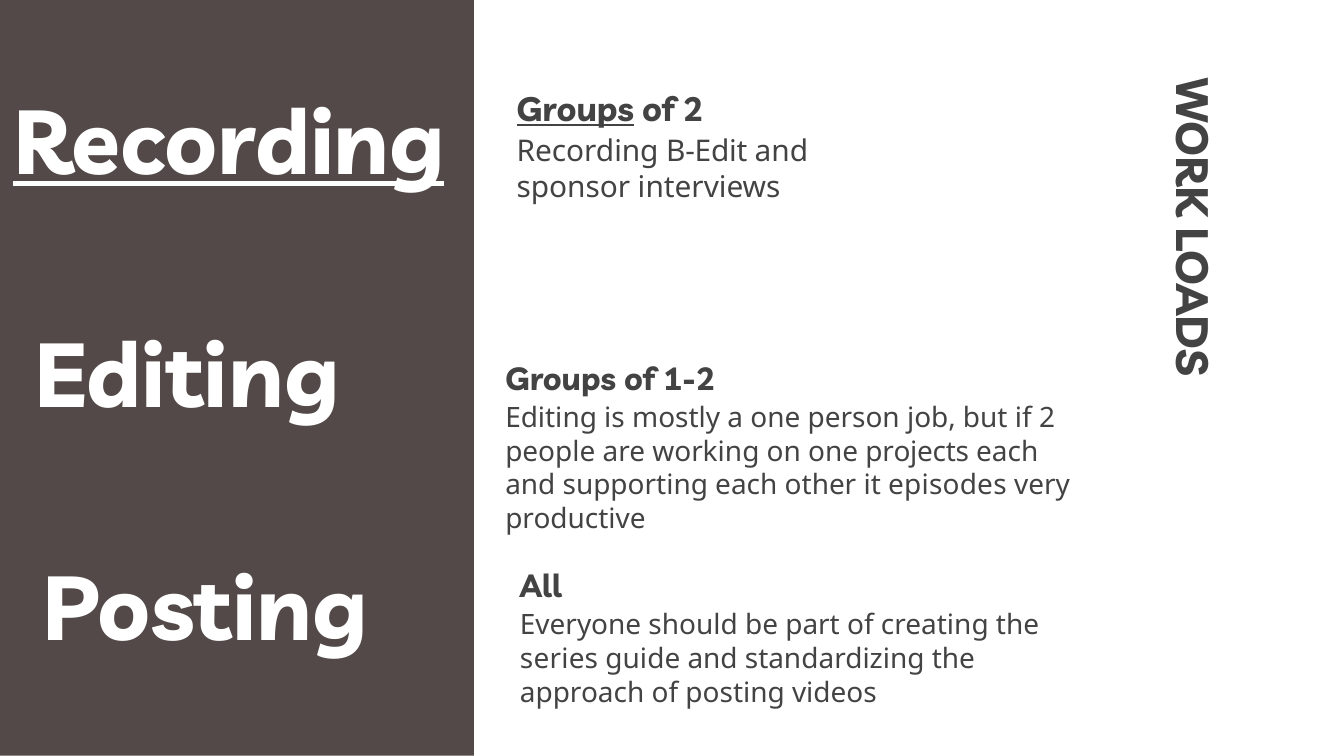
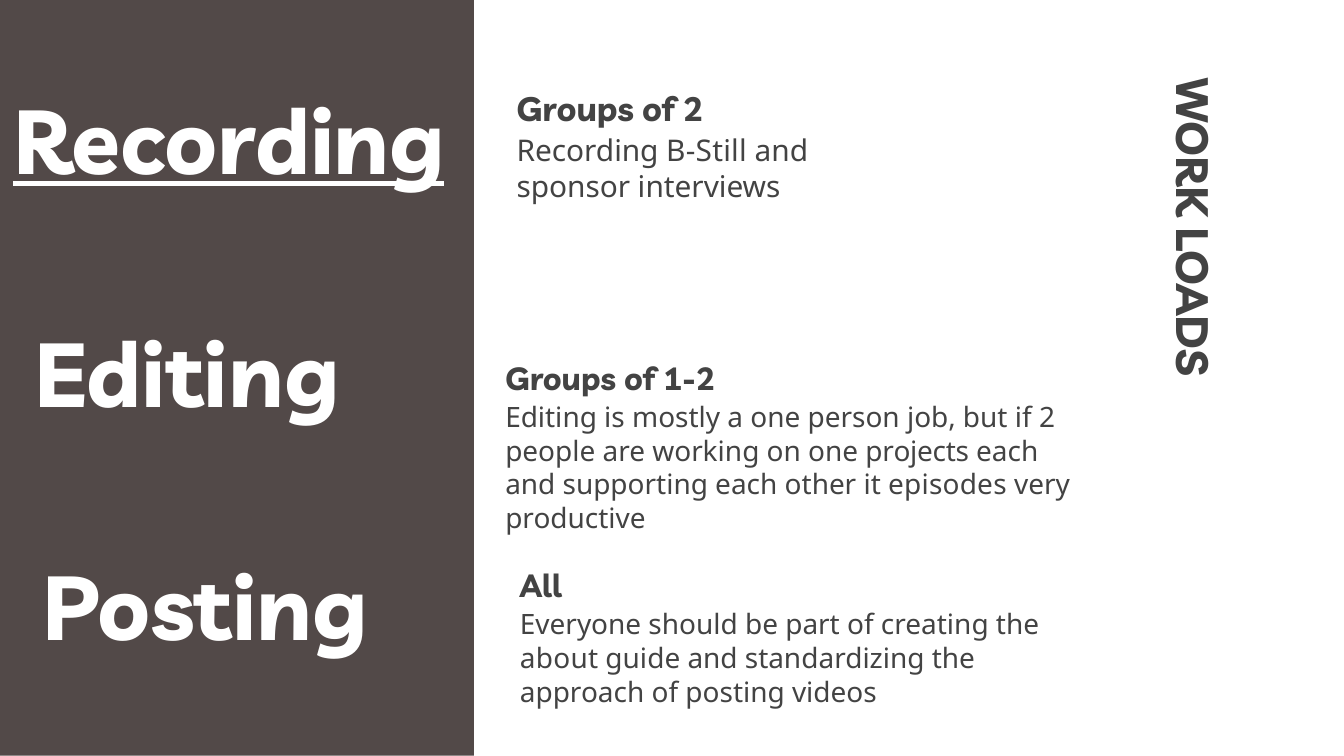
Groups underline: present -> none (575, 111)
B-Edit: B-Edit -> B-Still (707, 151)
series: series -> about (559, 659)
